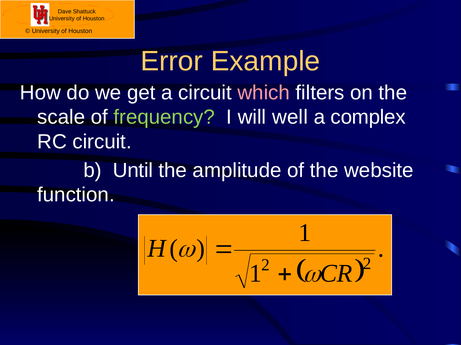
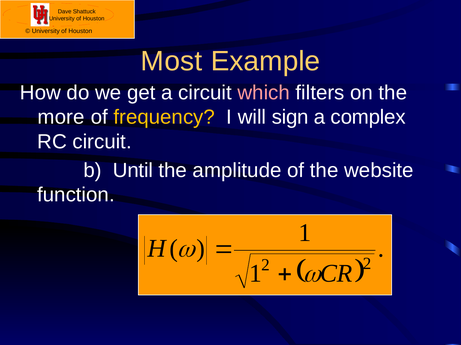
Error: Error -> Most (172, 62)
scale: scale -> more (61, 117)
frequency colour: light green -> yellow (164, 117)
well: well -> sign (290, 117)
